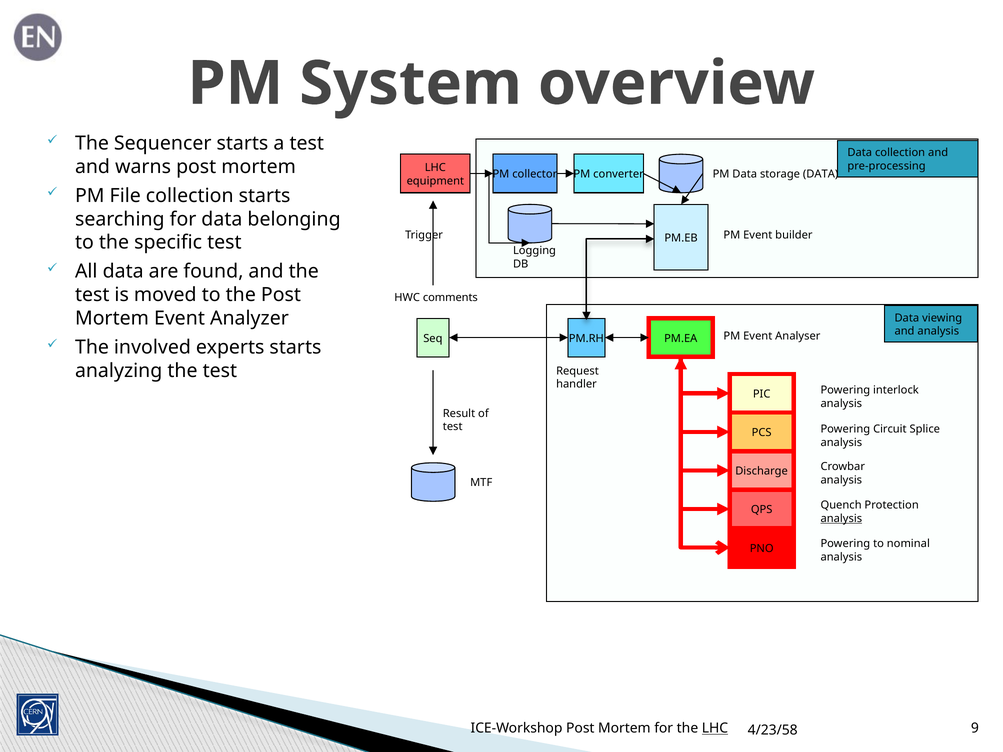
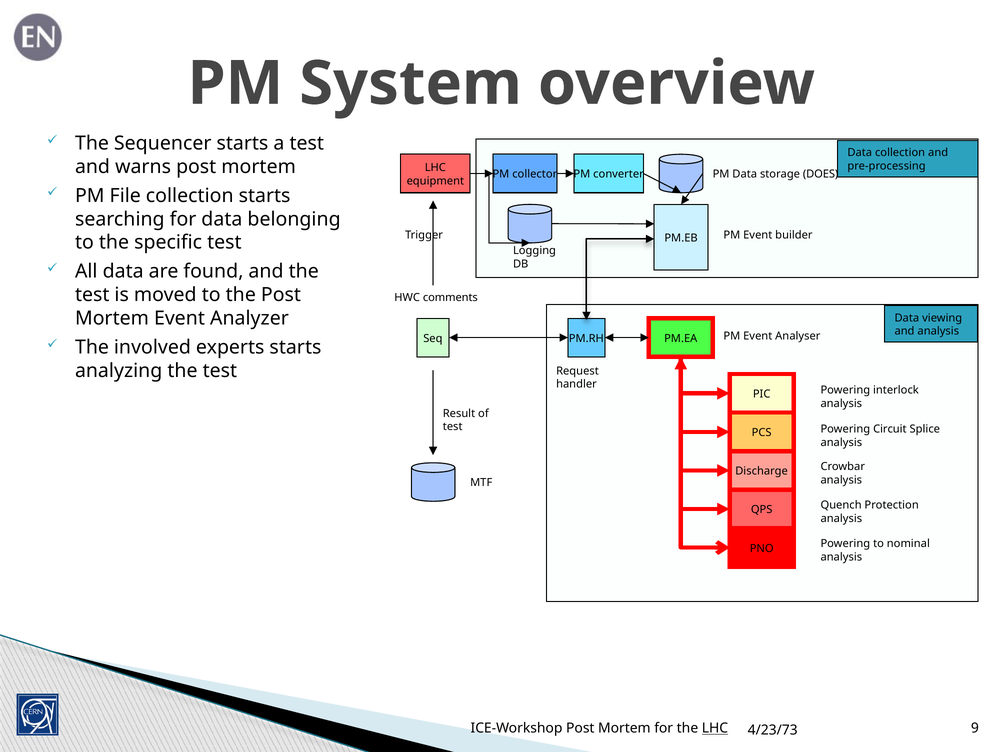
storage DATA: DATA -> DOES (821, 174)
analysis underline: present -> none (841, 519)
4/23/58: 4/23/58 -> 4/23/73 (773, 731)
